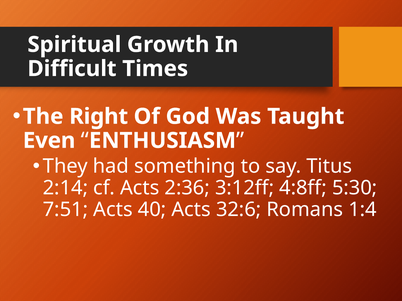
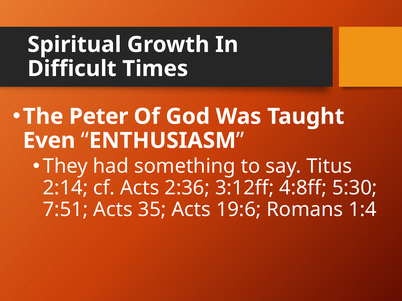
Right: Right -> Peter (99, 117)
40: 40 -> 35 (152, 210)
32:6: 32:6 -> 19:6 (239, 210)
